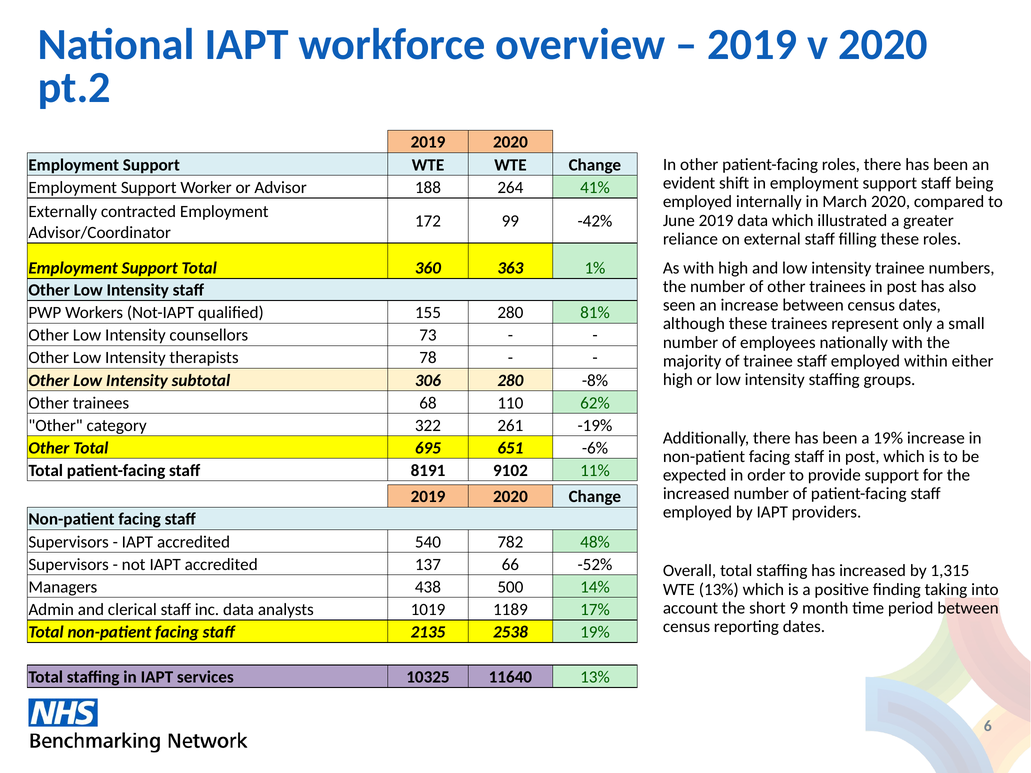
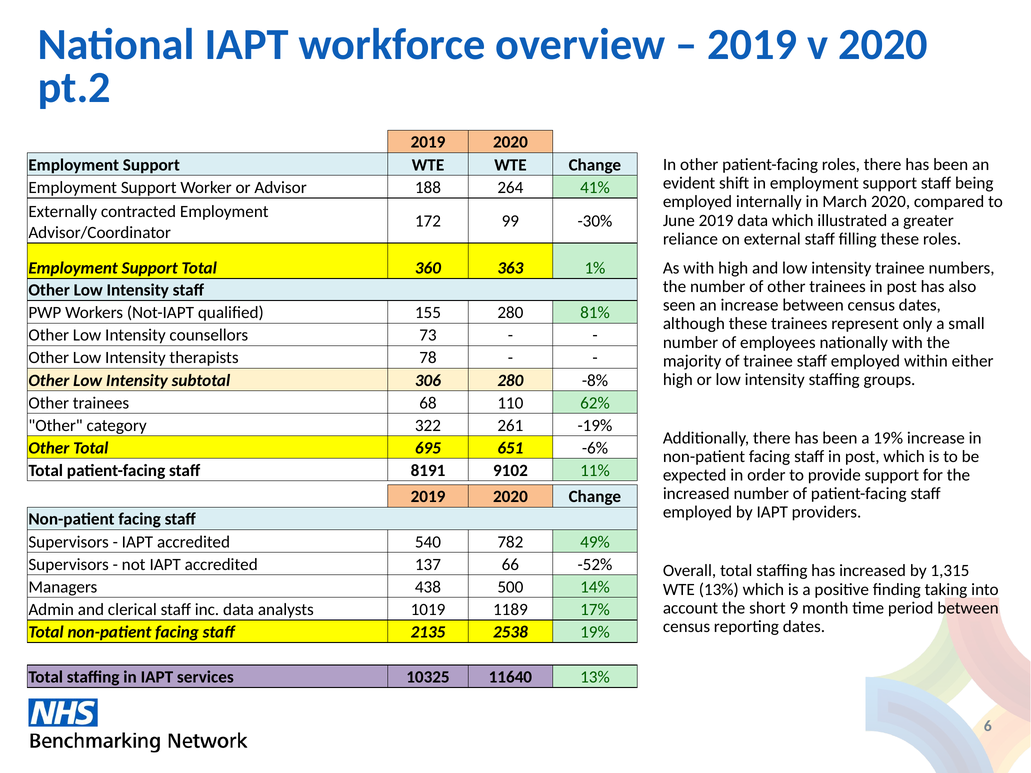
-42%: -42% -> -30% (595, 221)
48%: 48% -> 49% (595, 542)
